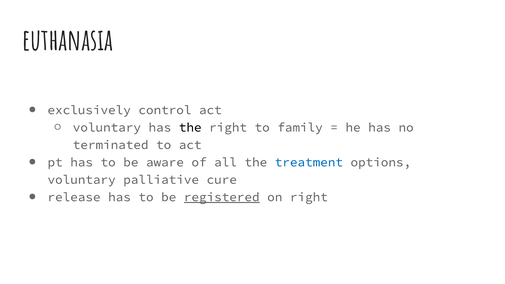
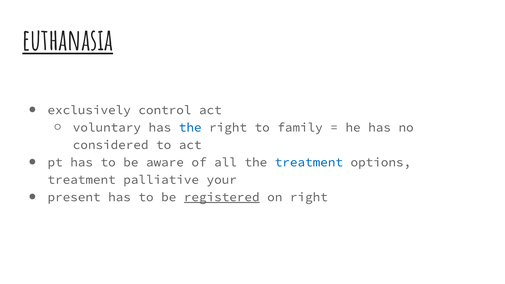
euthanasia underline: none -> present (68, 41)
the colour: black -> blue (190, 127)
terminated: terminated -> considered (111, 145)
voluntary: voluntary -> treatment (82, 180)
cure: cure -> your (222, 180)
release: release -> present (74, 197)
